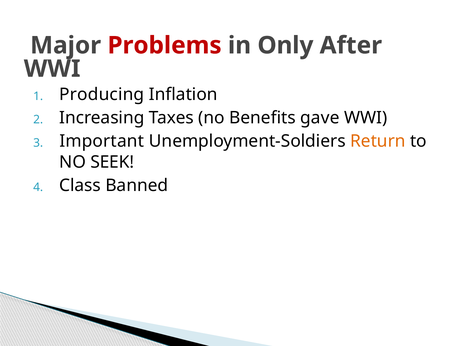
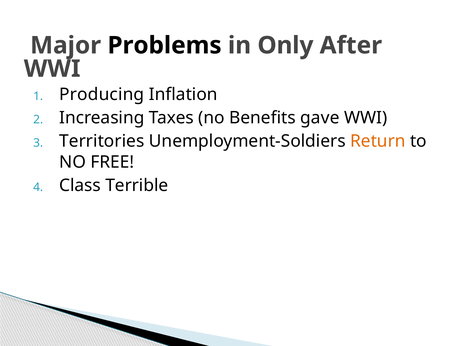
Problems colour: red -> black (165, 45)
Important: Important -> Territories (102, 141)
SEEK: SEEK -> FREE (112, 162)
Banned: Banned -> Terrible (137, 186)
